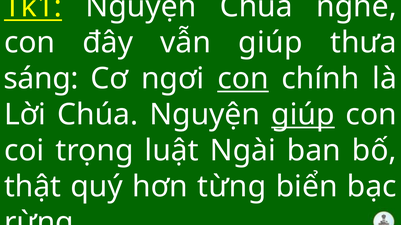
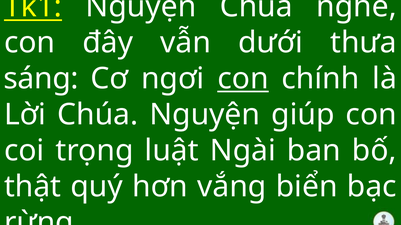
vẫn giúp: giúp -> dưới (271, 43)
giúp underline: present -> none (303, 115)
từng: từng -> vắng (232, 187)
